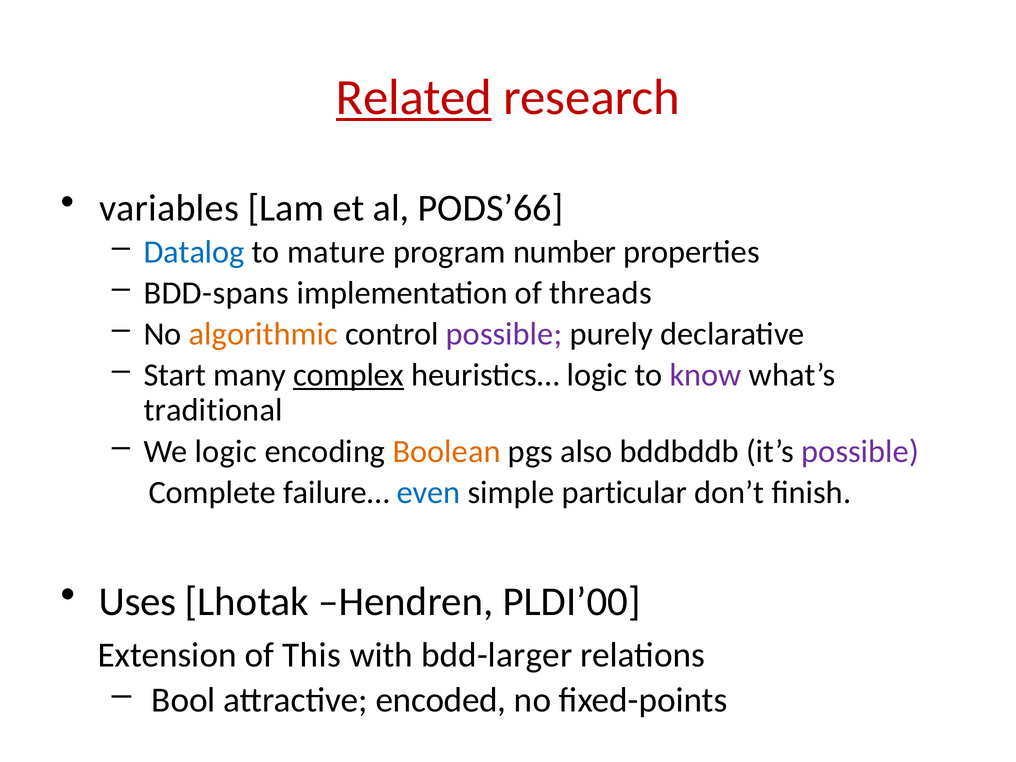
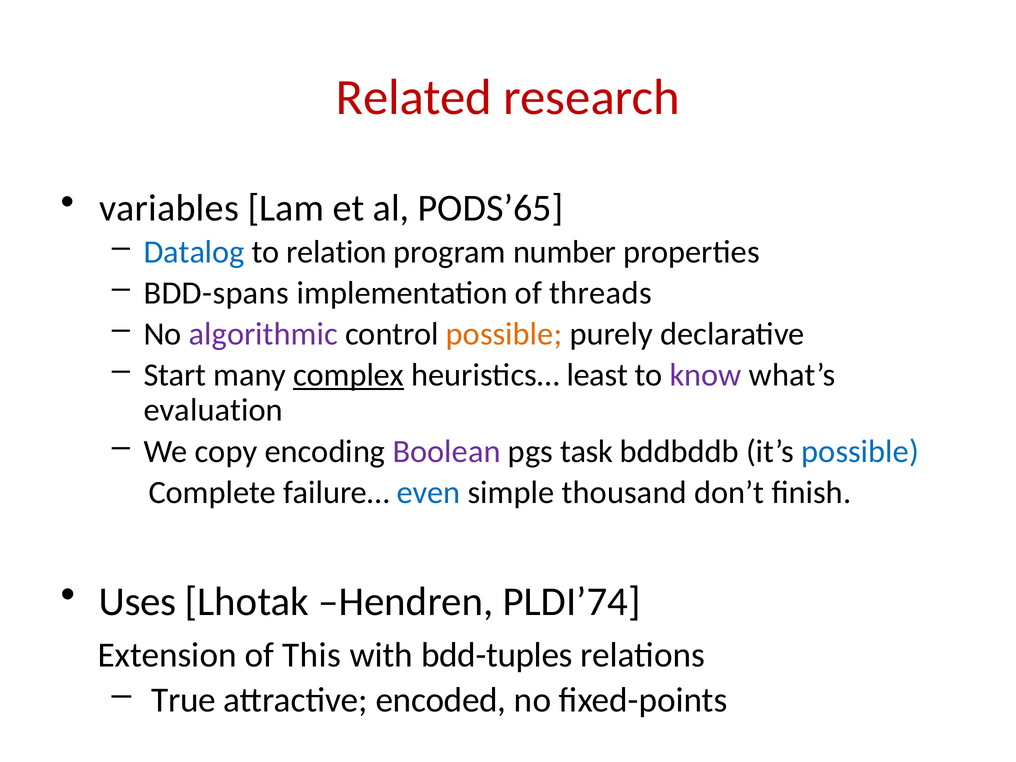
Related underline: present -> none (414, 98)
PODS’66: PODS’66 -> PODS’65 (491, 208)
mature: mature -> relation (337, 252)
algorithmic colour: orange -> purple (263, 334)
possible colour: purple -> orange (504, 334)
heuristics… logic: logic -> least (597, 375)
traditional: traditional -> evaluation (213, 410)
We logic: logic -> copy (226, 451)
Boolean colour: orange -> purple (447, 451)
also: also -> task (586, 451)
possible colour: purple -> blue (860, 451)
particular: particular -> thousand (624, 493)
PLDI’00: PLDI’00 -> PLDI’74 (572, 601)
bdd-larger: bdd-larger -> bdd-tuples (497, 655)
Bool: Bool -> True (184, 700)
